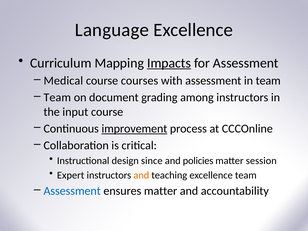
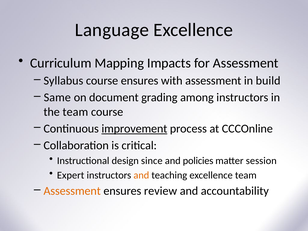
Impacts underline: present -> none (169, 63)
Medical: Medical -> Syllabus (63, 81)
course courses: courses -> ensures (140, 81)
in team: team -> build (268, 81)
Team: Team -> Same (57, 98)
the input: input -> team (75, 112)
Assessment colour: blue -> orange (72, 191)
ensures matter: matter -> review (161, 191)
